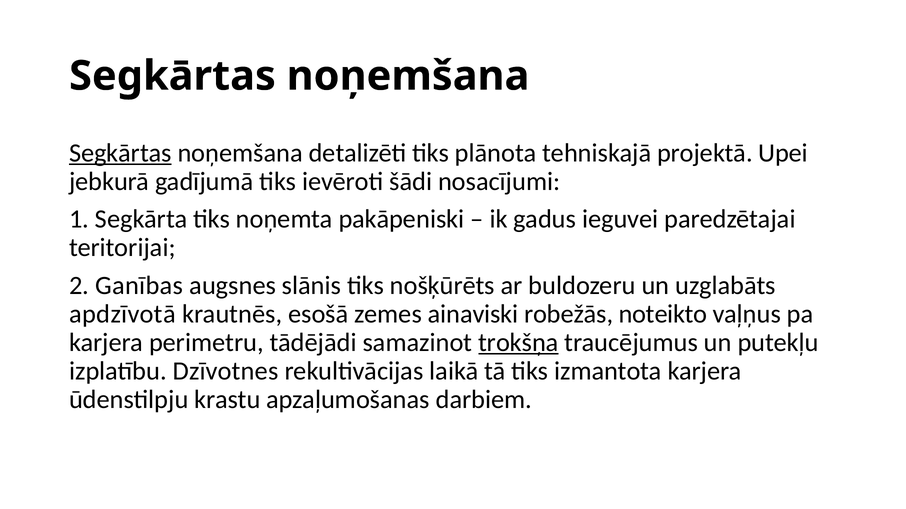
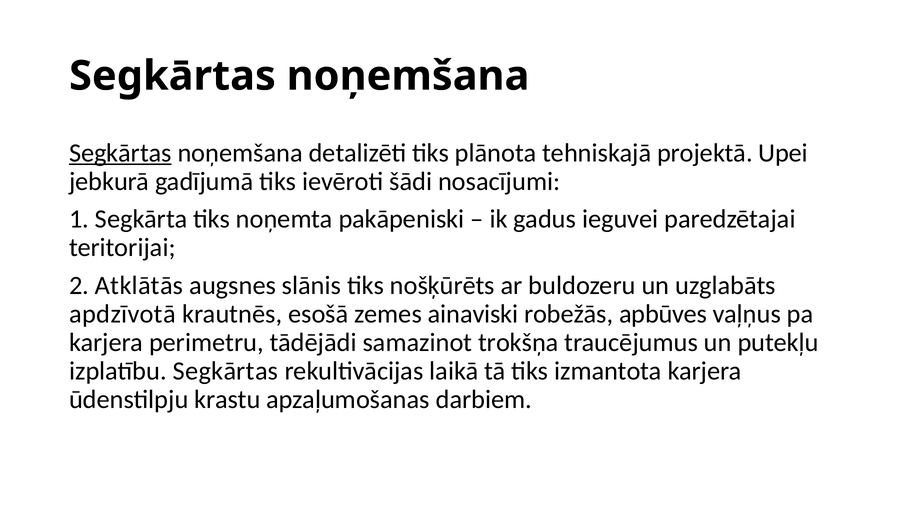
Ganības: Ganības -> Atklātās (139, 286)
noteikto: noteikto -> apbūves (663, 314)
trokšņa underline: present -> none (518, 343)
izplatību Dzīvotnes: Dzīvotnes -> Segkārtas (226, 371)
